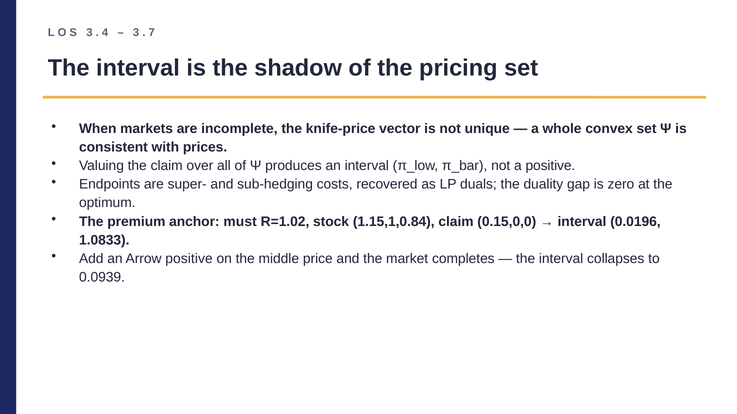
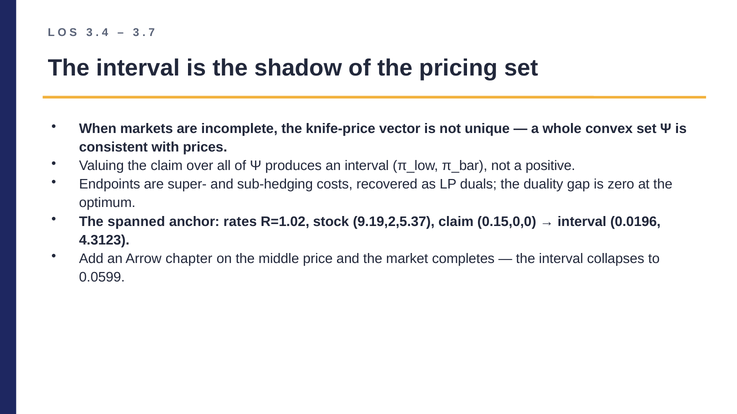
premium: premium -> spanned (136, 222)
must: must -> rates (240, 222)
1.15,1,0.84: 1.15,1,0.84 -> 9.19,2,5.37 (394, 222)
1.0833: 1.0833 -> 4.3123 (104, 240)
Arrow positive: positive -> chapter (189, 259)
0.0939: 0.0939 -> 0.0599 (102, 277)
